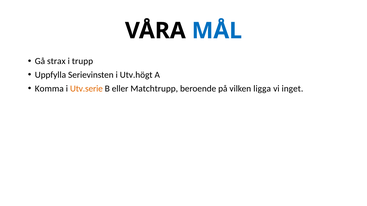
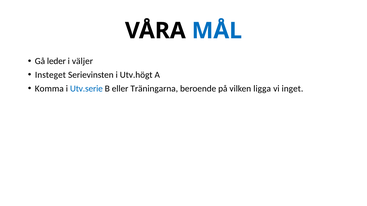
strax: strax -> leder (56, 61)
trupp: trupp -> väljer (82, 61)
Uppfylla: Uppfylla -> Insteget (50, 75)
Utv.serie colour: orange -> blue (86, 89)
Matchtrupp: Matchtrupp -> Träningarna (154, 89)
